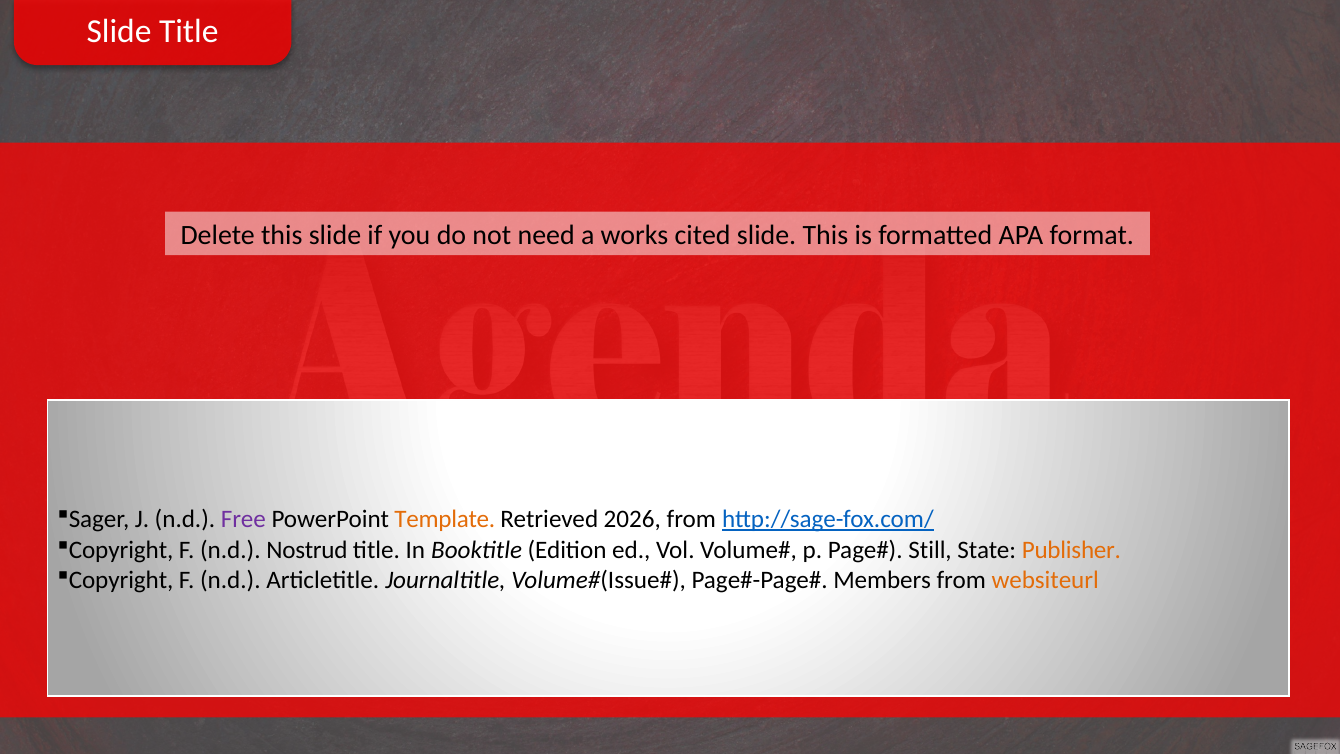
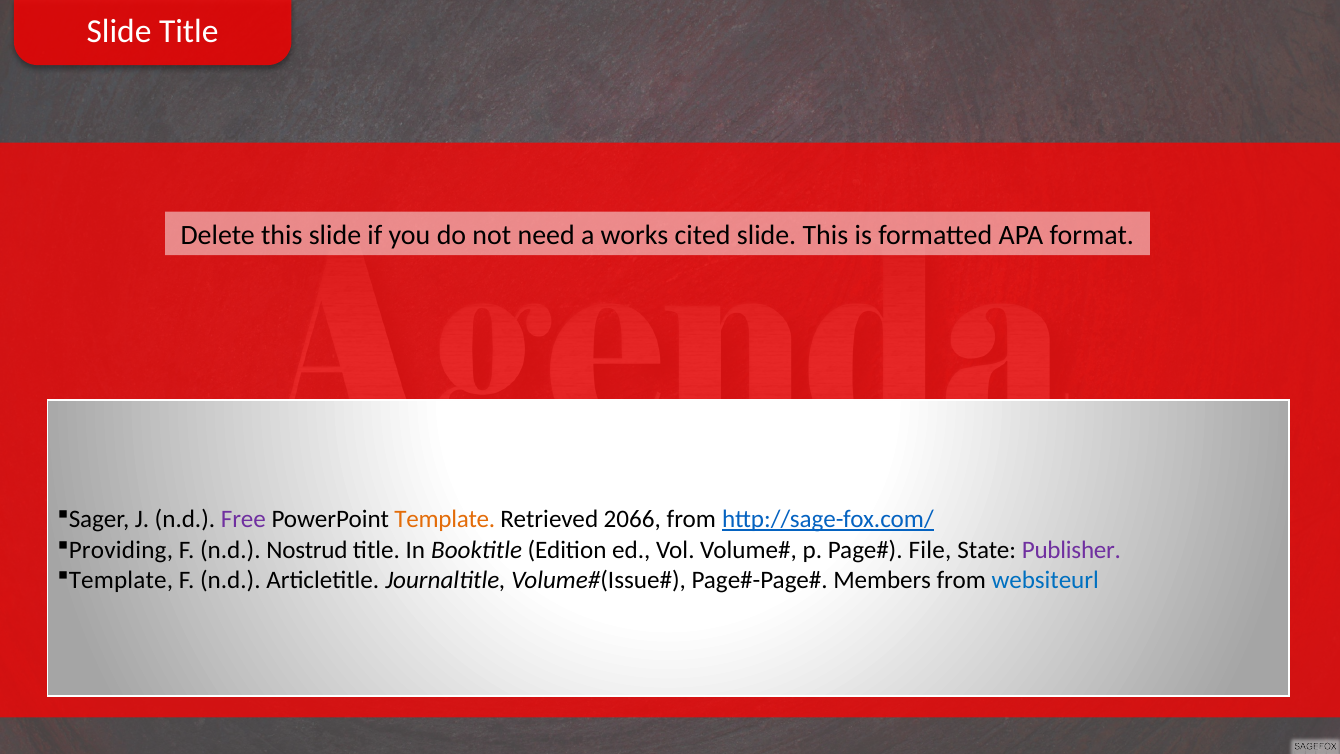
2026: 2026 -> 2066 (632, 519)
Copyright: Copyright -> Providing (121, 550)
Still: Still -> File (930, 550)
Publisher colour: orange -> purple (1071, 550)
Copyright: Copyright -> Template (121, 580)
websiteurl colour: orange -> blue (1045, 580)
